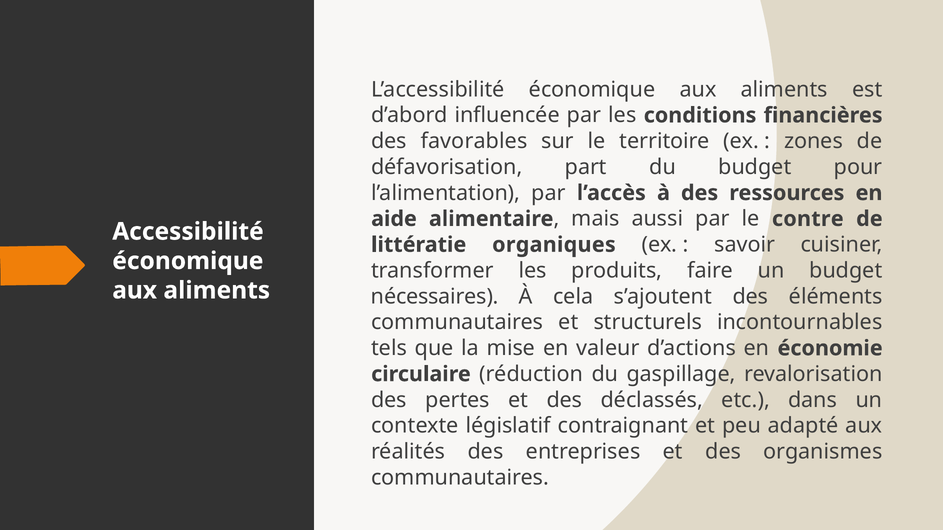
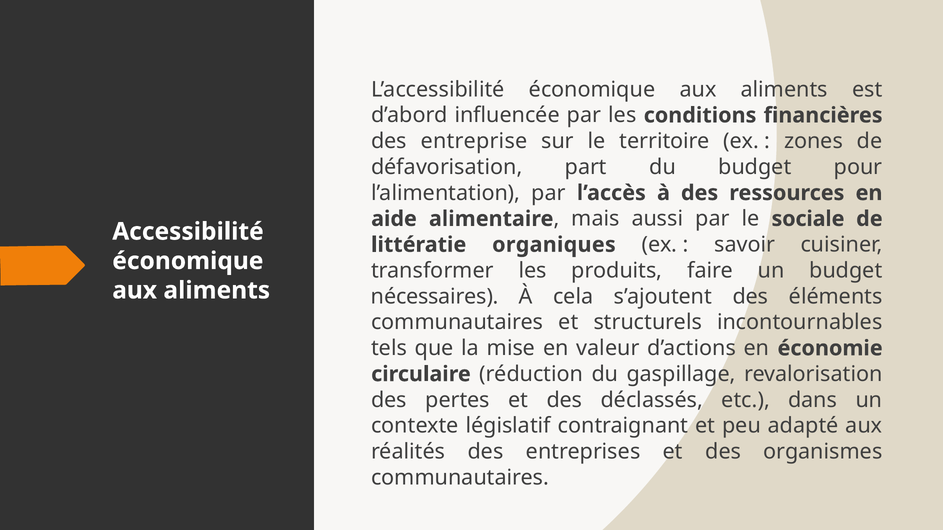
favorables: favorables -> entreprise (474, 141)
contre: contre -> sociale (808, 219)
